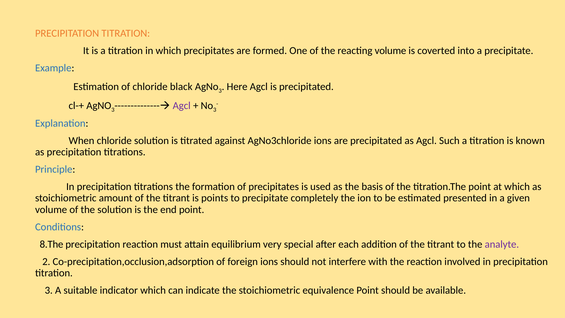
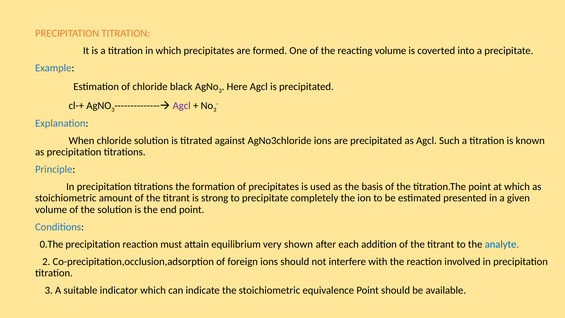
points: points -> strong (215, 198)
8.The: 8.The -> 0.The (52, 244)
special: special -> shown (299, 244)
analyte colour: purple -> blue (502, 244)
